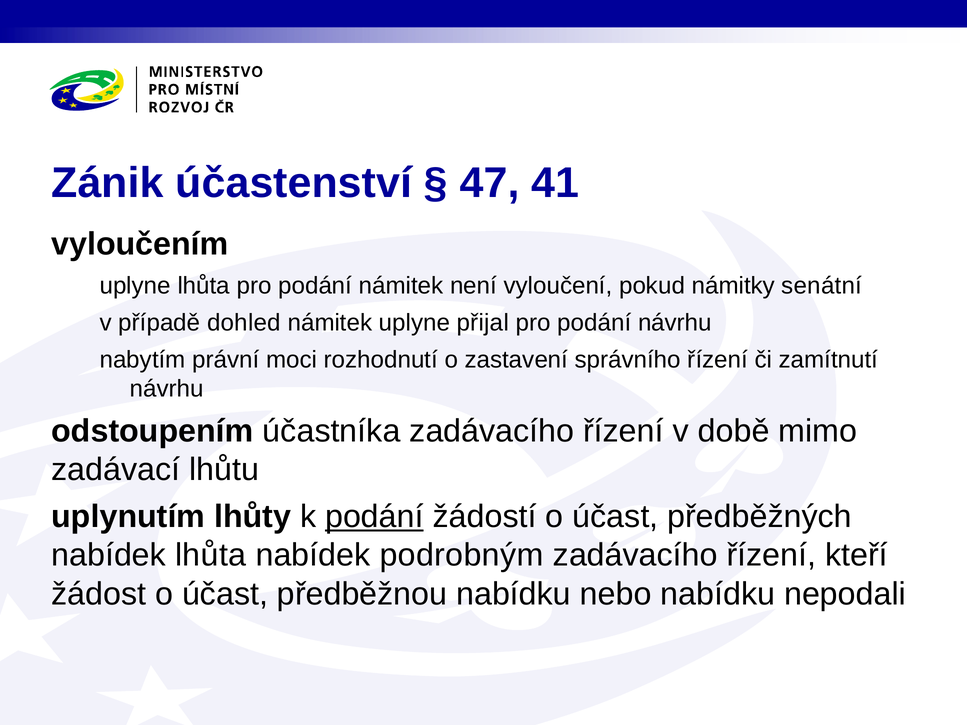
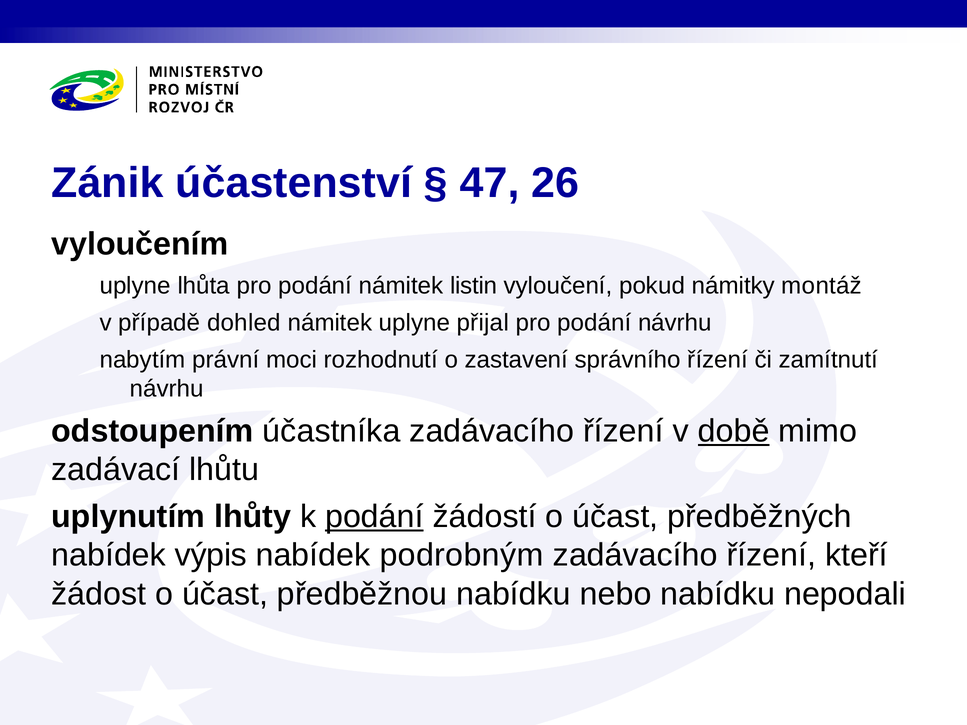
41: 41 -> 26 (555, 183)
není: není -> listin (474, 286)
senátní: senátní -> montáž (822, 286)
době underline: none -> present (734, 431)
nabídek lhůta: lhůta -> výpis (211, 555)
